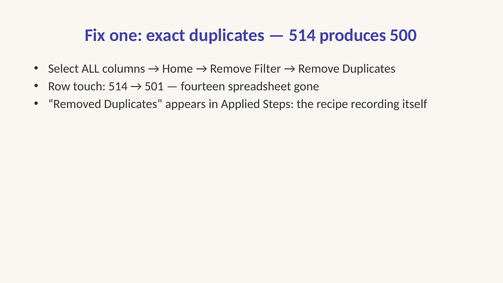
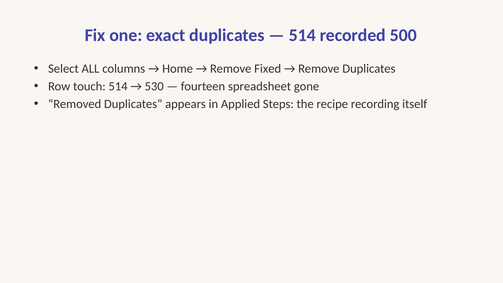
produces: produces -> recorded (353, 35)
Filter: Filter -> Fixed (268, 69)
501: 501 -> 530 (154, 86)
